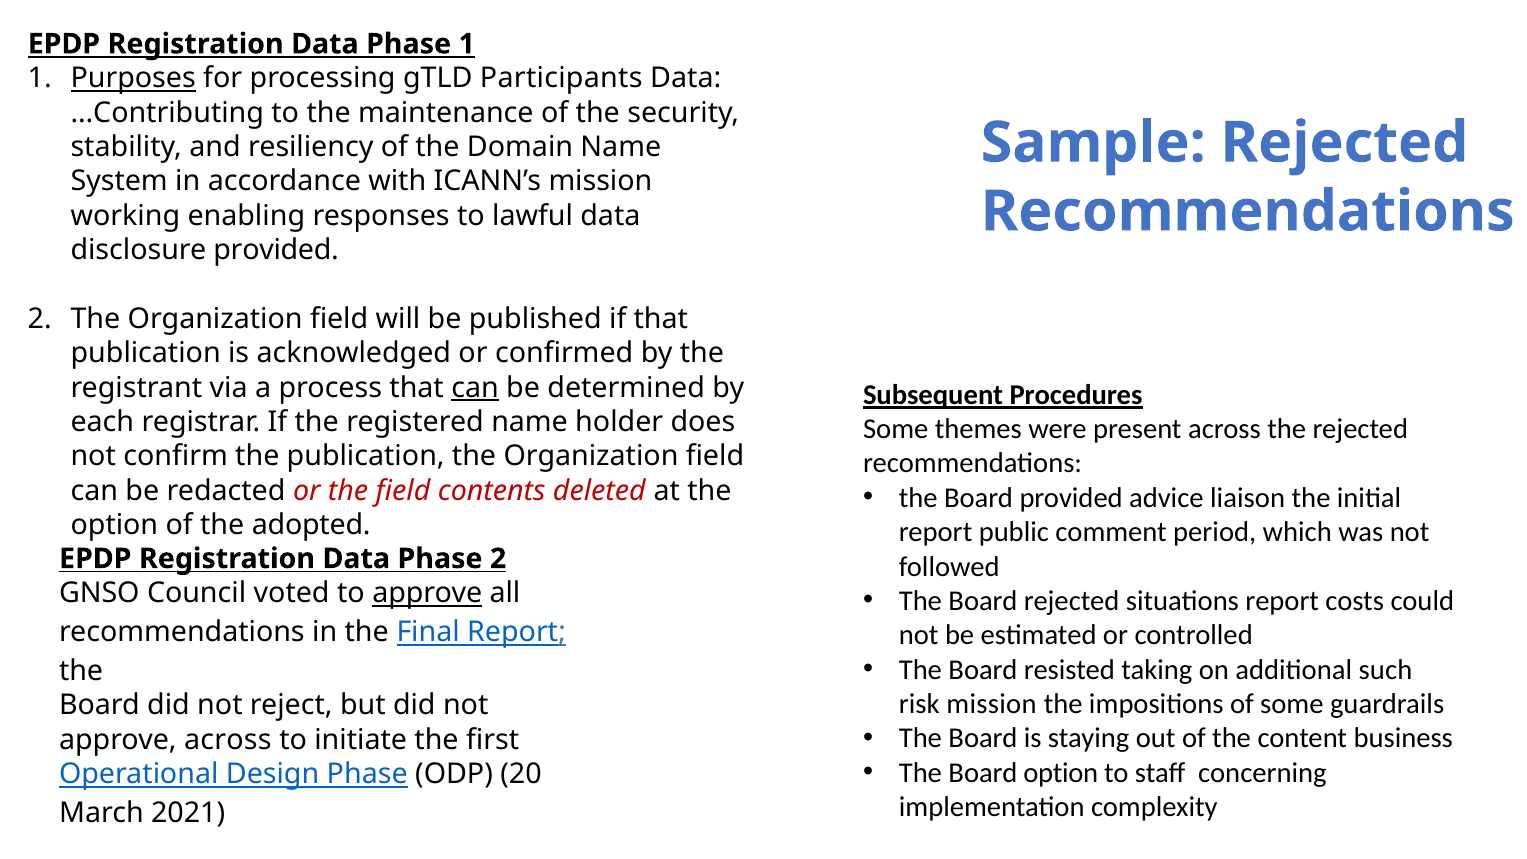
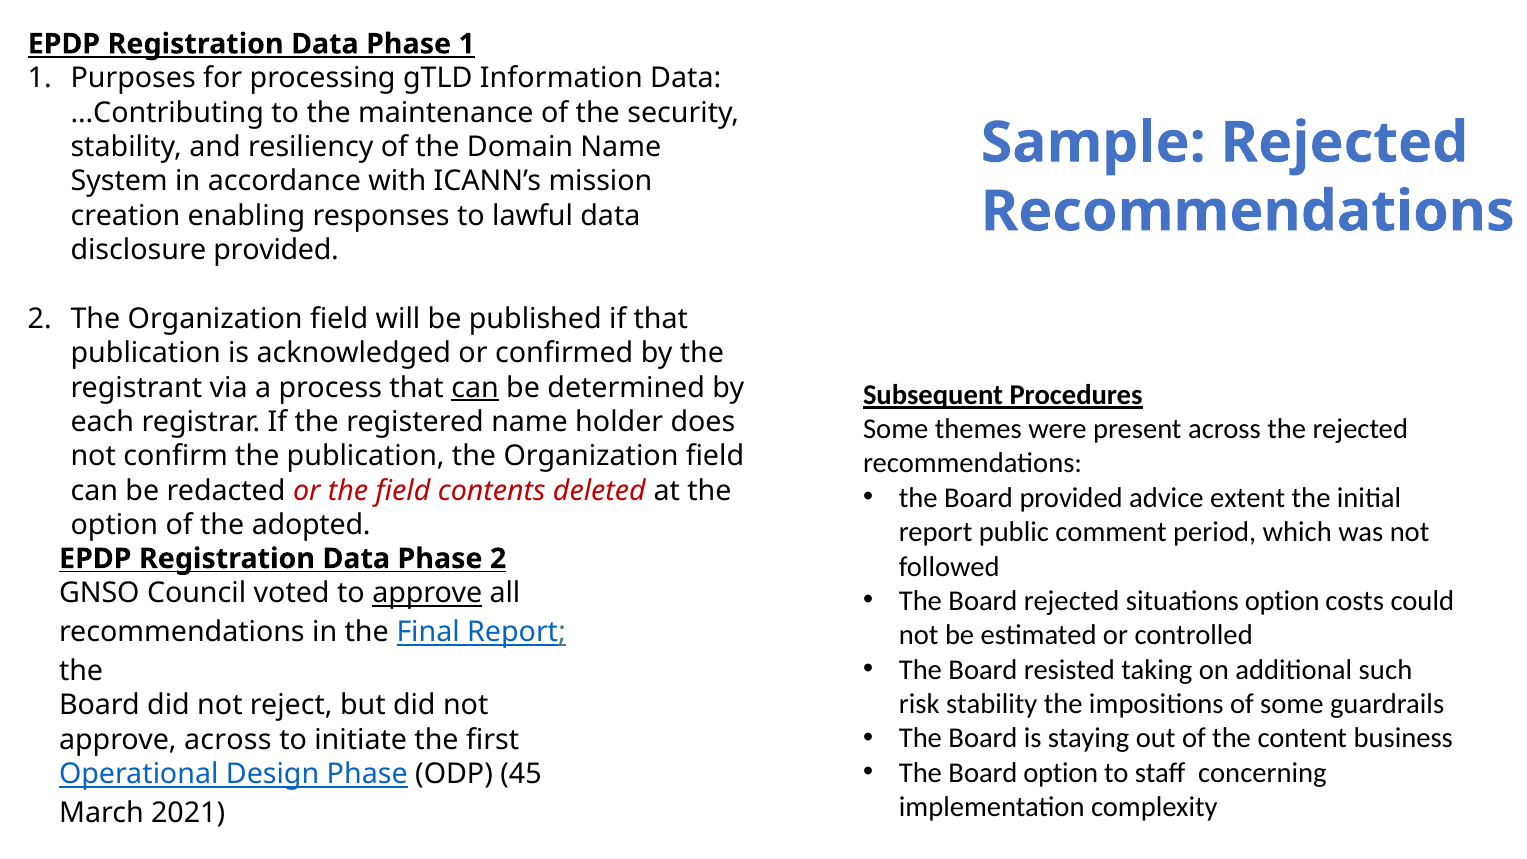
Purposes underline: present -> none (133, 78)
Participants: Participants -> Information (561, 78)
working: working -> creation (125, 216)
liaison: liaison -> extent (1248, 498)
situations report: report -> option (1282, 601)
risk mission: mission -> stability (992, 704)
20: 20 -> 45 (521, 774)
